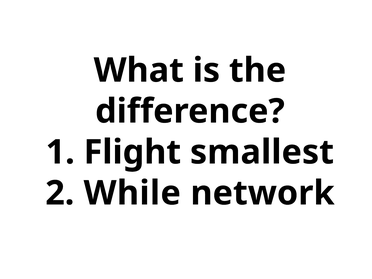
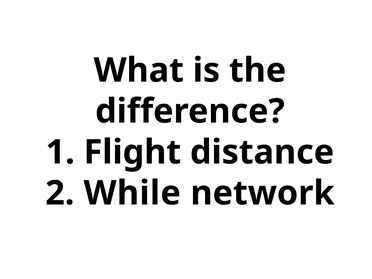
smallest: smallest -> distance (262, 152)
